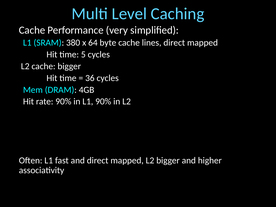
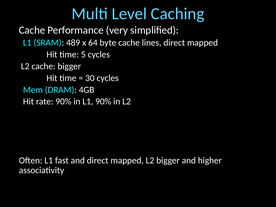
380: 380 -> 489 (73, 43)
36: 36 -> 30 (90, 78)
